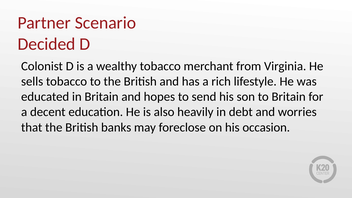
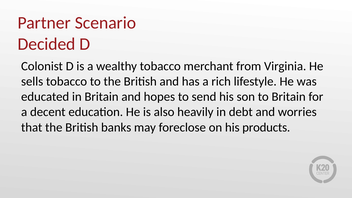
occasion: occasion -> products (266, 127)
